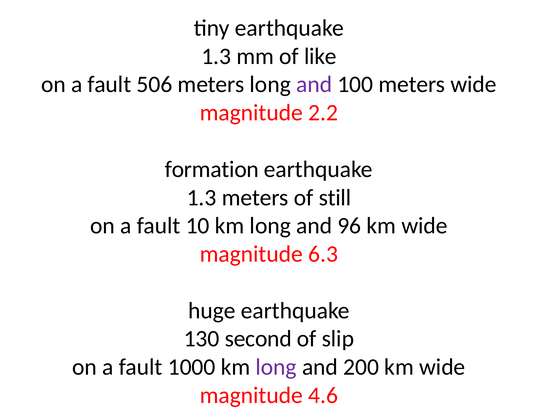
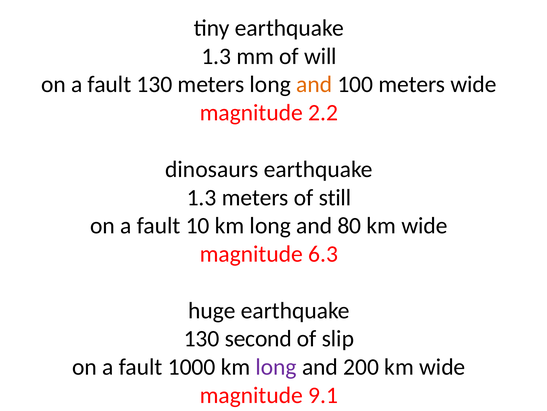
like: like -> will (320, 56)
fault 506: 506 -> 130 (154, 84)
and colour: purple -> orange (314, 84)
formation: formation -> dinosaurs (212, 169)
96: 96 -> 80 (349, 225)
4.6: 4.6 -> 9.1 (323, 395)
